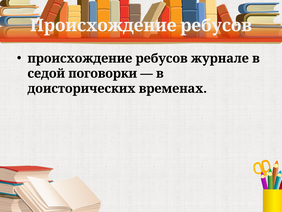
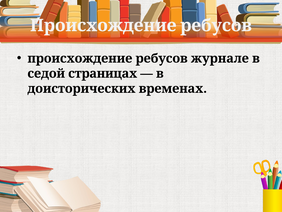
поговорки: поговорки -> страницах (103, 73)
